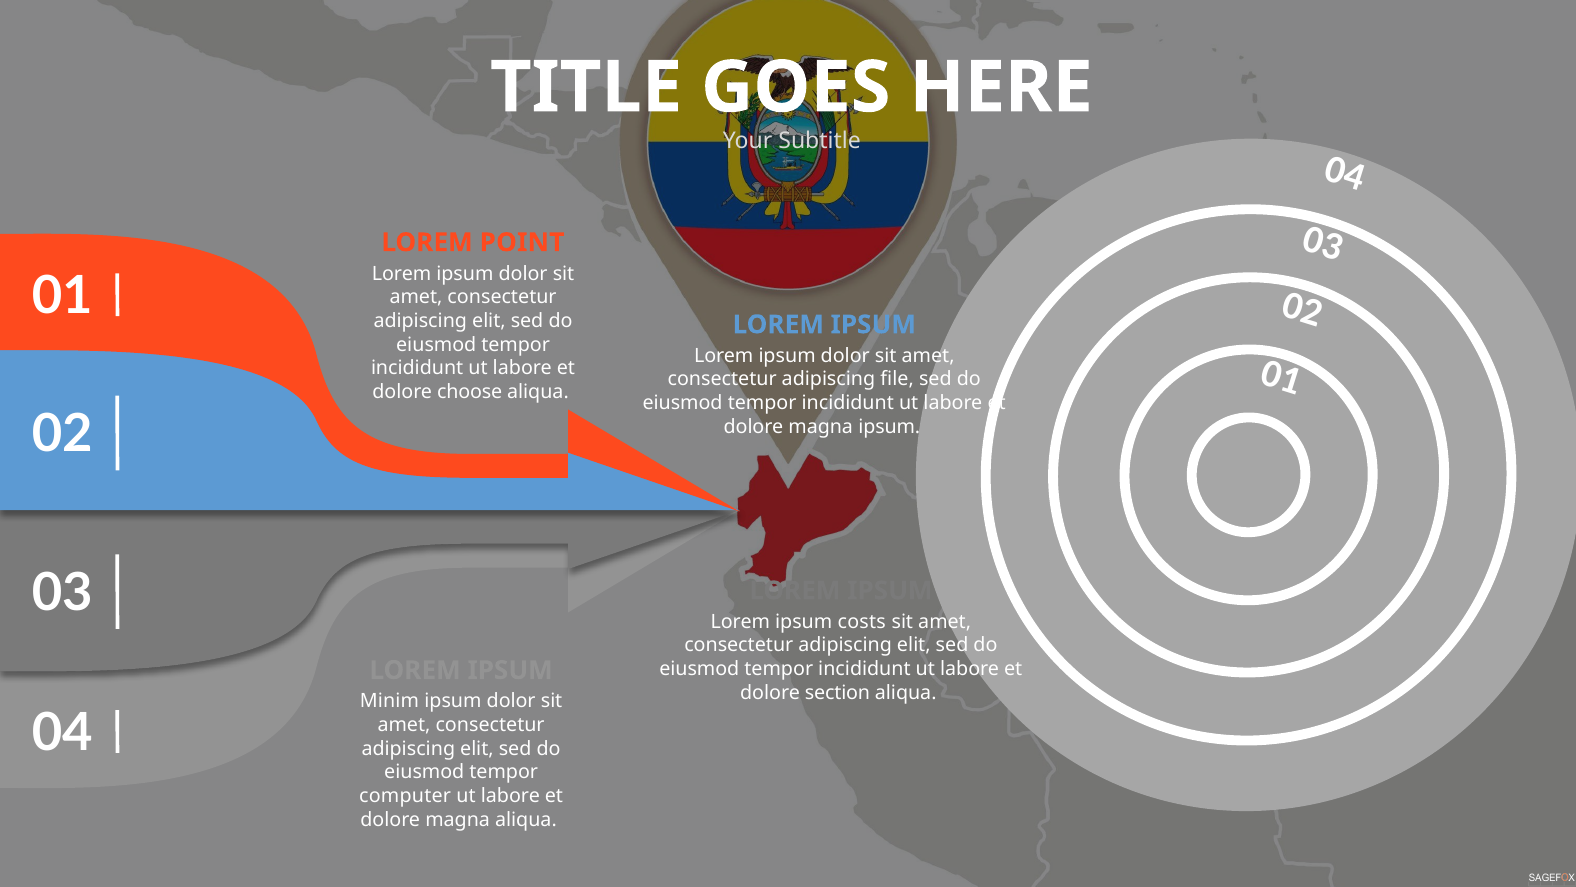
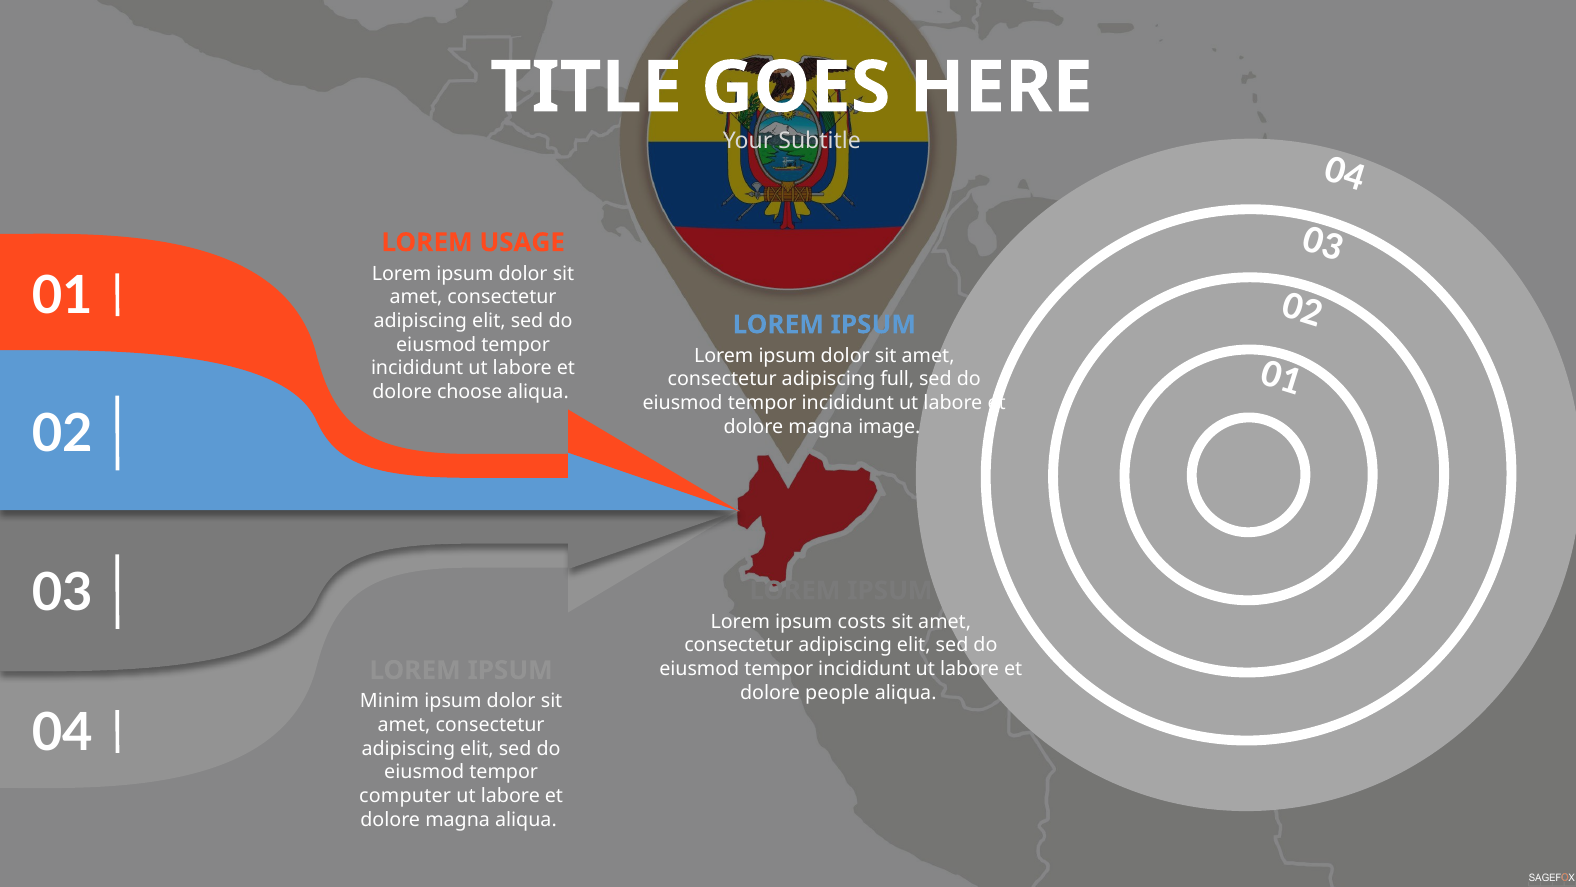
POINT: POINT -> USAGE (522, 242)
file: file -> full (897, 379)
magna ipsum: ipsum -> image (889, 426)
section: section -> people (837, 692)
